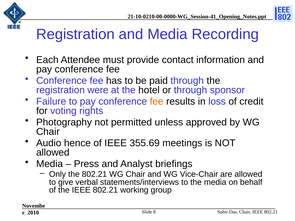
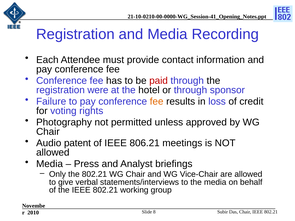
paid colour: black -> red (159, 81)
hence: hence -> patent (77, 143)
355.69: 355.69 -> 806.21 (145, 143)
